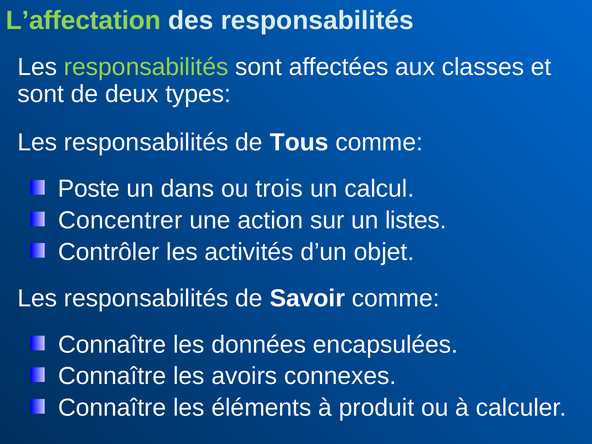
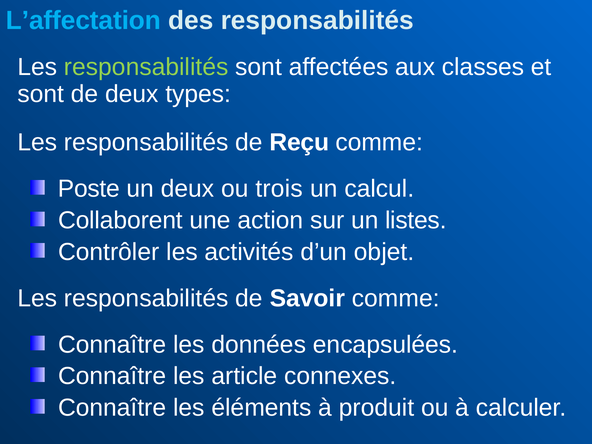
L’affectation colour: light green -> light blue (83, 21)
Tous: Tous -> Reçu (299, 142)
un dans: dans -> deux (187, 189)
Concentrer: Concentrer -> Collaborent (120, 220)
avoirs: avoirs -> article (244, 376)
